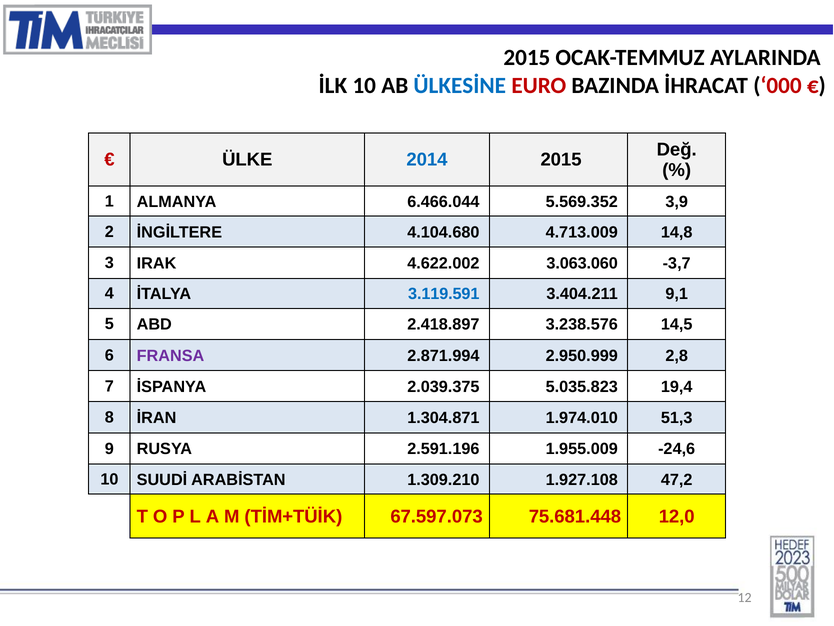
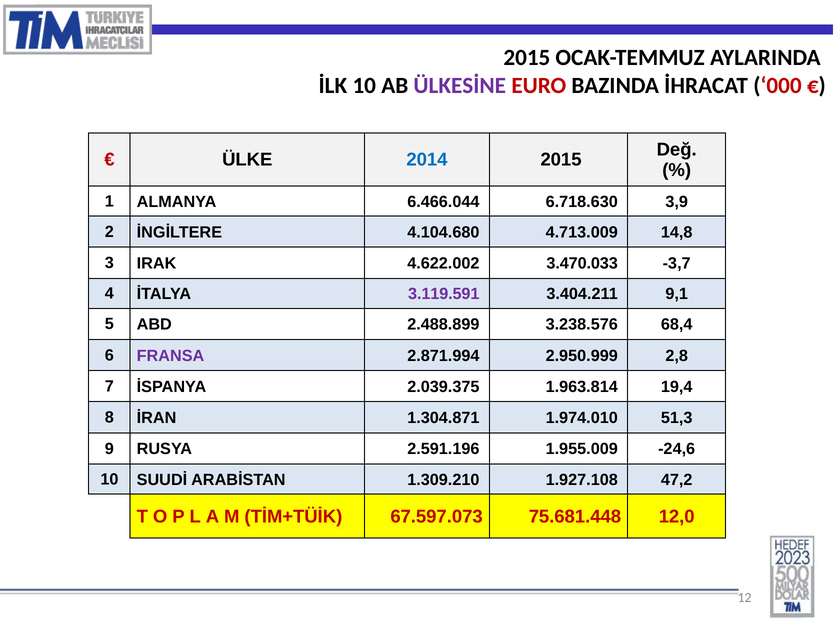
ÜLKESİNE colour: blue -> purple (460, 85)
5.569.352: 5.569.352 -> 6.718.630 (582, 202)
3.063.060: 3.063.060 -> 3.470.033 (582, 263)
3.119.591 colour: blue -> purple (444, 294)
2.418.897: 2.418.897 -> 2.488.899 (443, 324)
14,5: 14,5 -> 68,4 (677, 324)
5.035.823: 5.035.823 -> 1.963.814 (582, 387)
